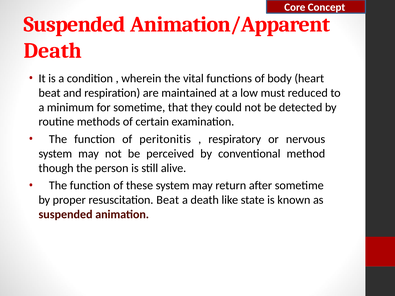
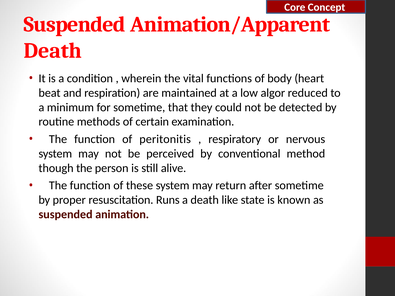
must: must -> algor (273, 93)
resuscitation Beat: Beat -> Runs (168, 200)
